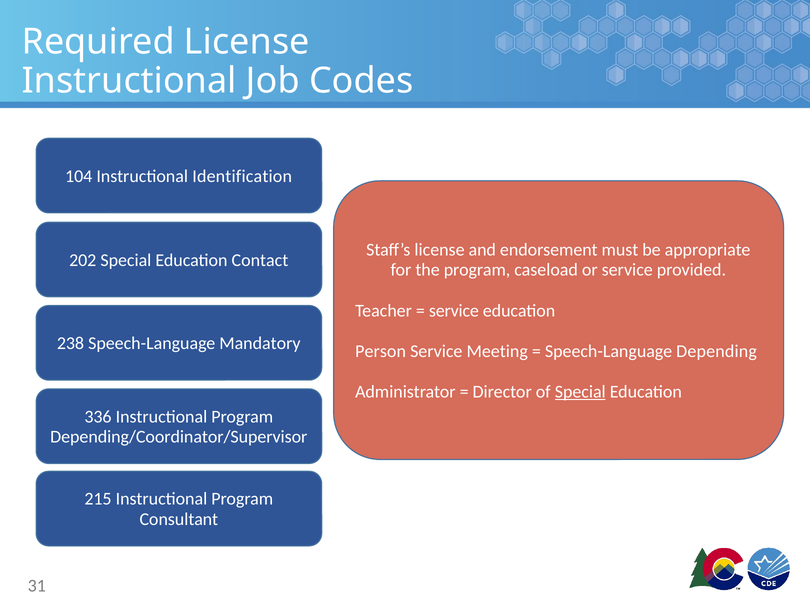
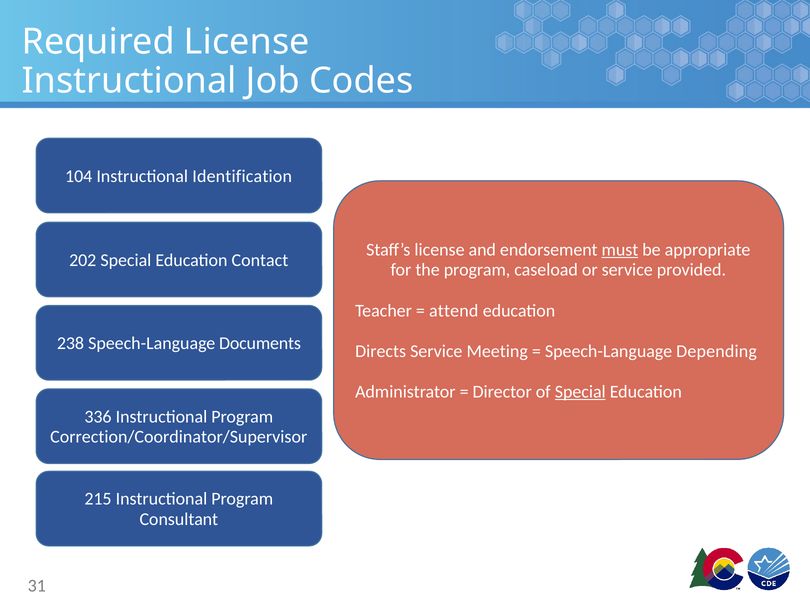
must underline: none -> present (620, 250)
service: service -> attend (454, 310)
Mandatory: Mandatory -> Documents (260, 343)
Person: Person -> Directs (381, 351)
Depending/Coordinator/Supervisor: Depending/Coordinator/Supervisor -> Correction/Coordinator/Supervisor (179, 437)
